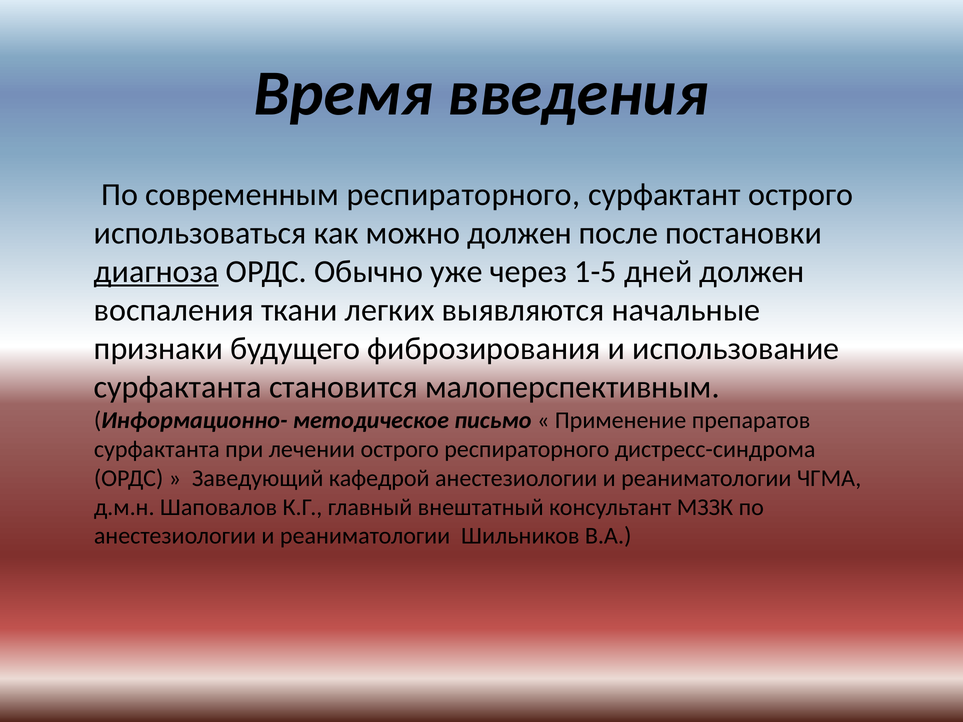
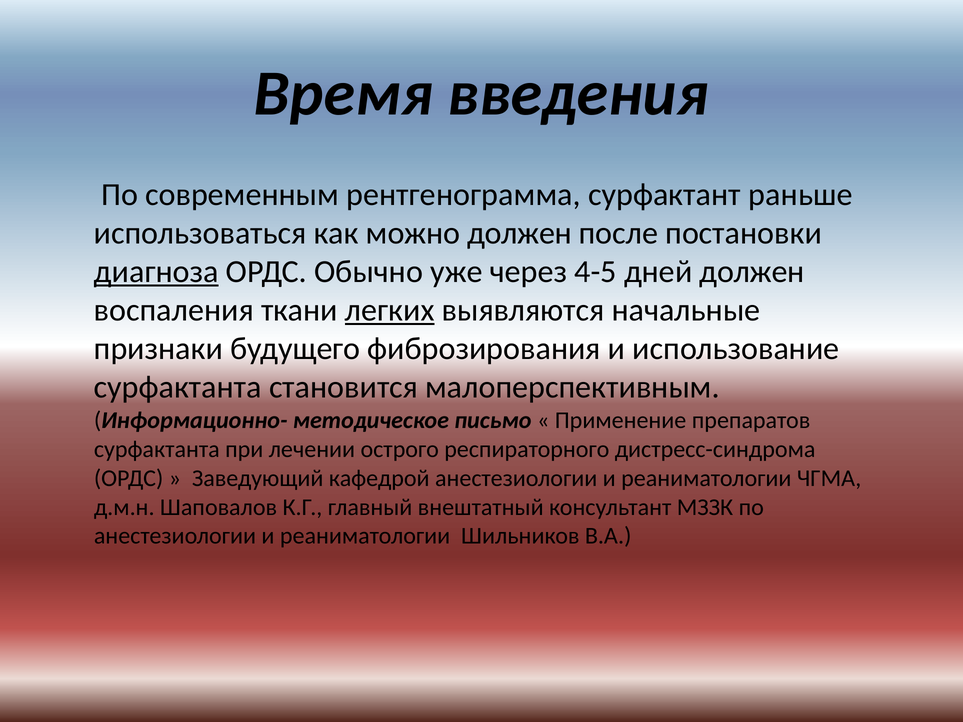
современным респираторного: респираторного -> рентгенограмма (463, 195)
сурфактант острого: острого -> раньше (800, 195)
1-5: 1-5 -> 4-5 (596, 272)
легких underline: none -> present (390, 310)
